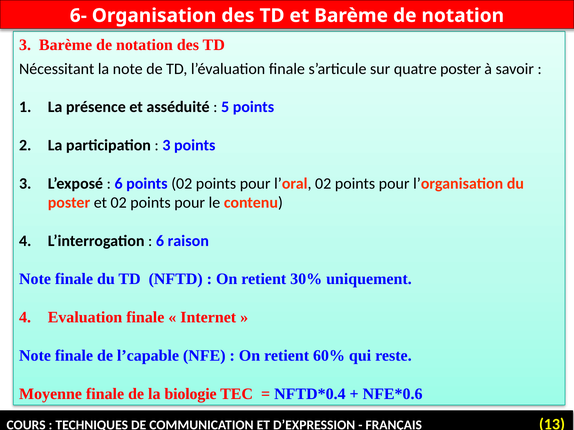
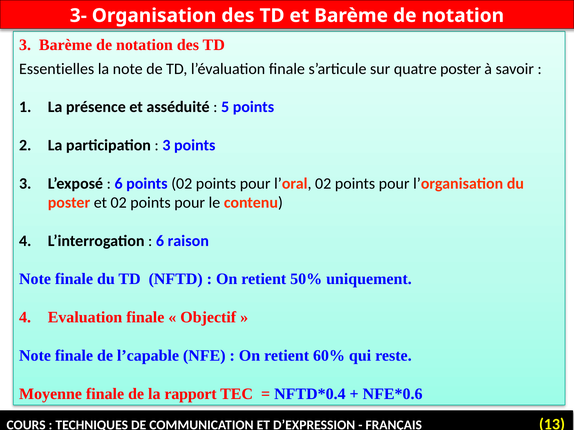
6-: 6- -> 3- (78, 16)
Nécessitant: Nécessitant -> Essentielles (57, 69)
30%: 30% -> 50% (306, 279)
Internet: Internet -> Objectif (208, 318)
biologie: biologie -> rapport (191, 394)
